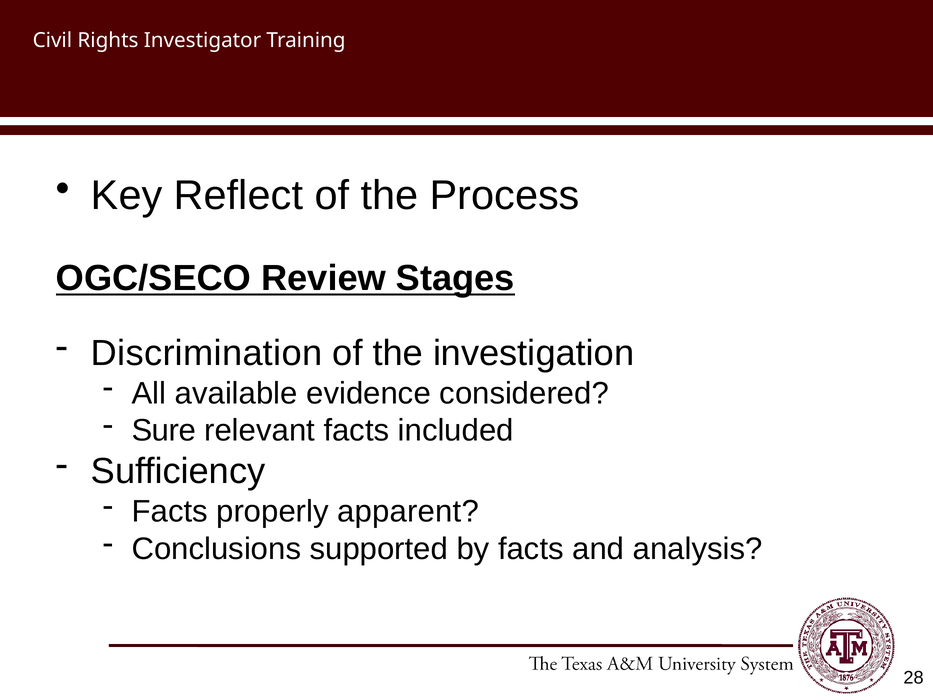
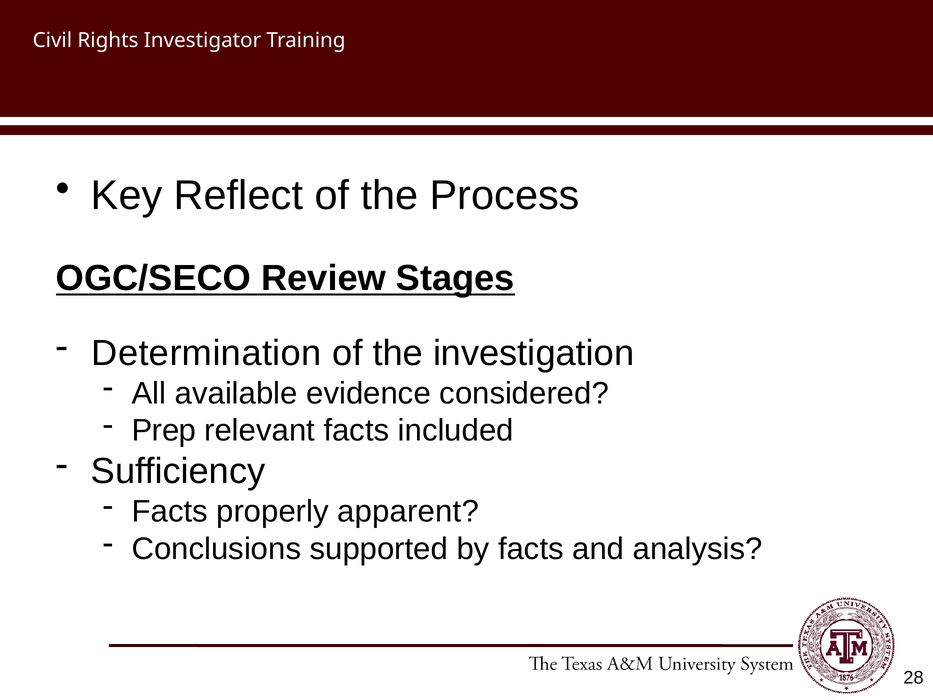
Discrimination: Discrimination -> Determination (207, 353)
Sure: Sure -> Prep (164, 430)
